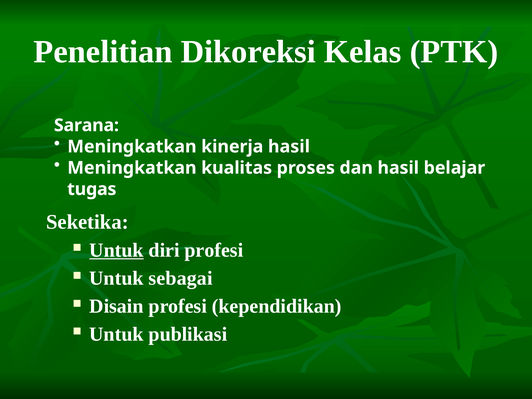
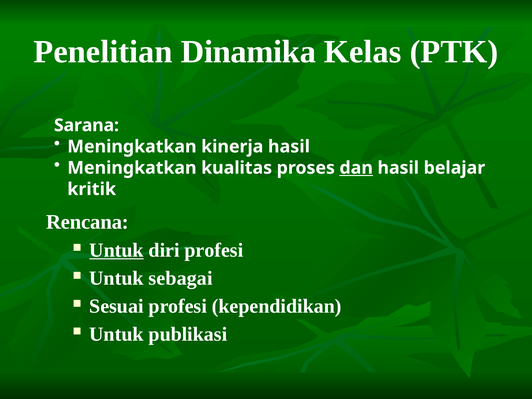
Dikoreksi: Dikoreksi -> Dinamika (248, 52)
dan underline: none -> present (356, 168)
tugas: tugas -> kritik (92, 189)
Seketika: Seketika -> Rencana (87, 222)
Disain: Disain -> Sesuai (116, 306)
